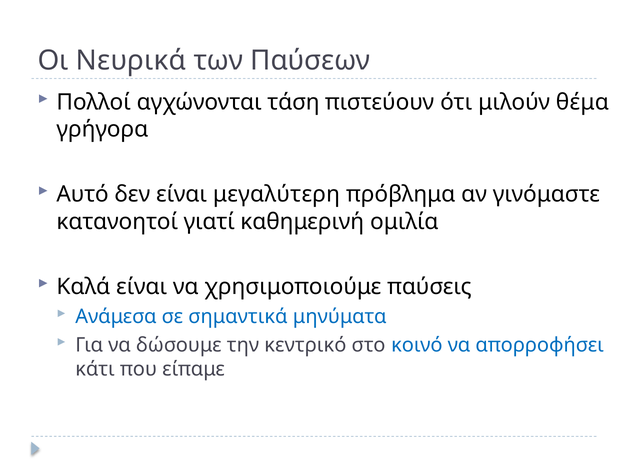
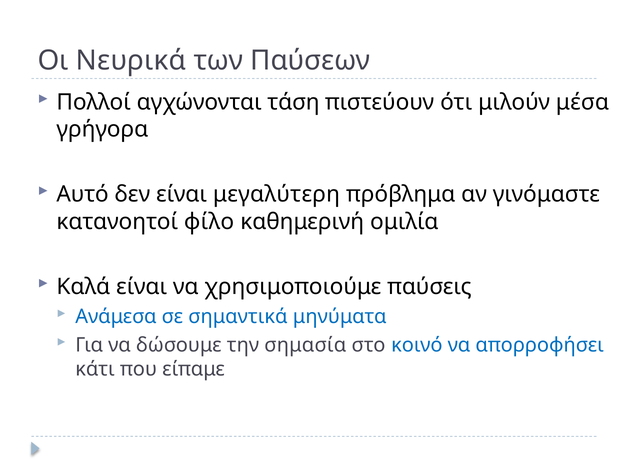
θέμα: θέμα -> μέσα (582, 102)
γιατί: γιατί -> φίλο (209, 222)
κεντρικό: κεντρικό -> σημασία (305, 345)
